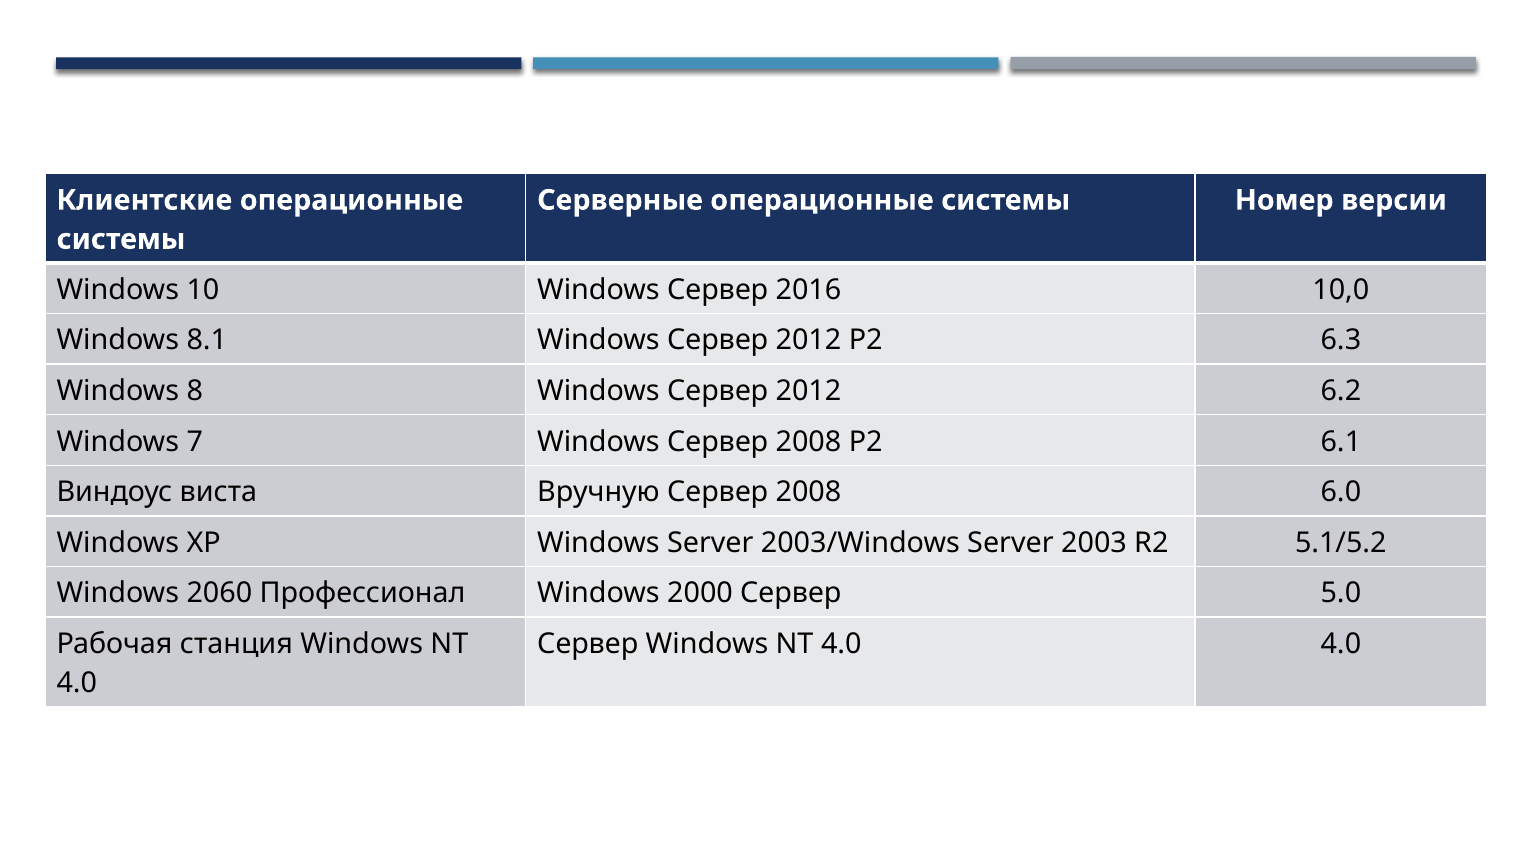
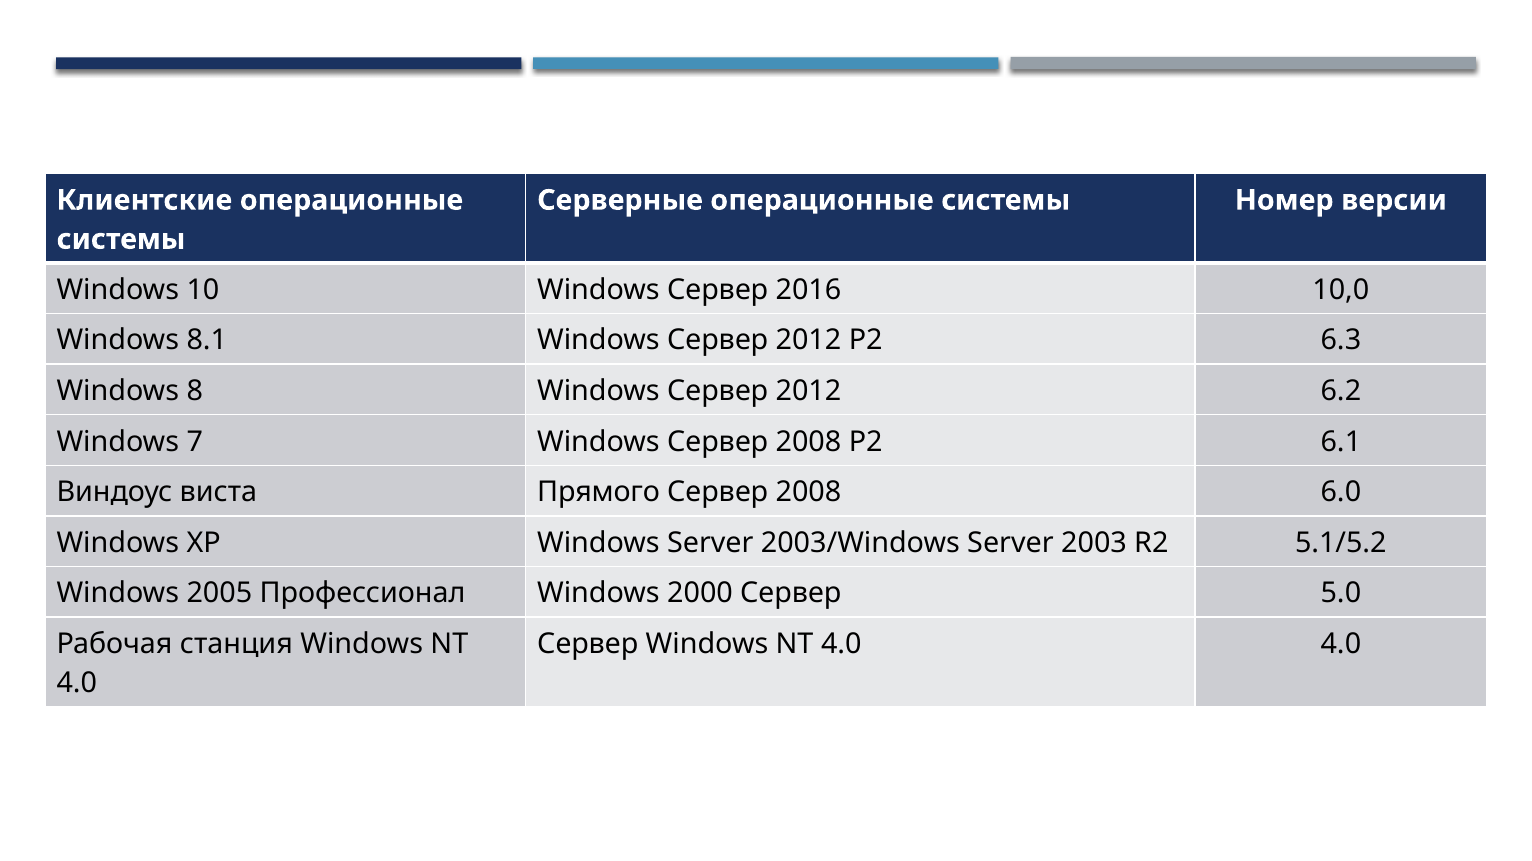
Вручную: Вручную -> Прямого (599, 493)
2060: 2060 -> 2005 (219, 594)
